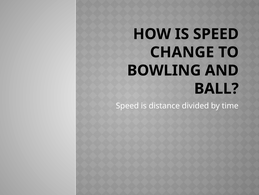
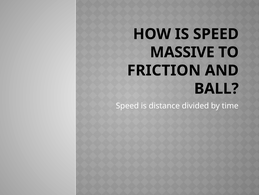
CHANGE: CHANGE -> MASSIVE (182, 52)
BOWLING: BOWLING -> FRICTION (164, 70)
